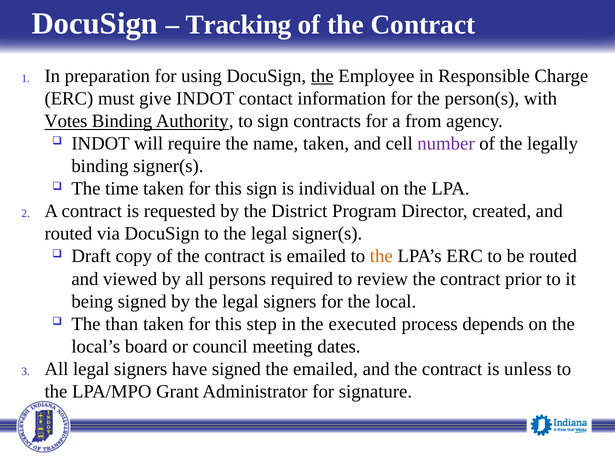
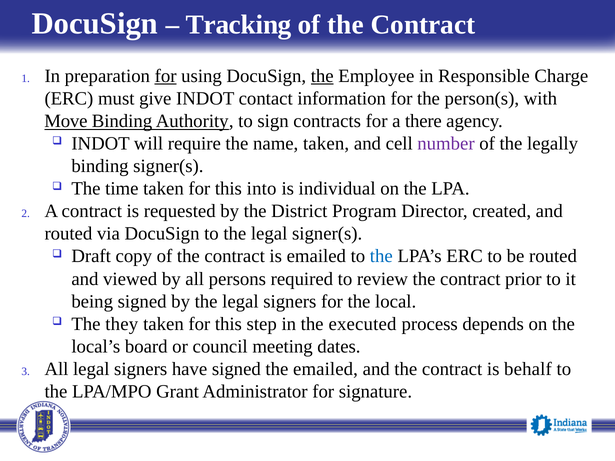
for underline: none -> present (166, 76)
Votes: Votes -> Move (66, 121)
from: from -> there (423, 121)
this sign: sign -> into (262, 189)
the colour: orange -> blue (381, 256)
than: than -> they (122, 324)
unless: unless -> behalf (528, 369)
